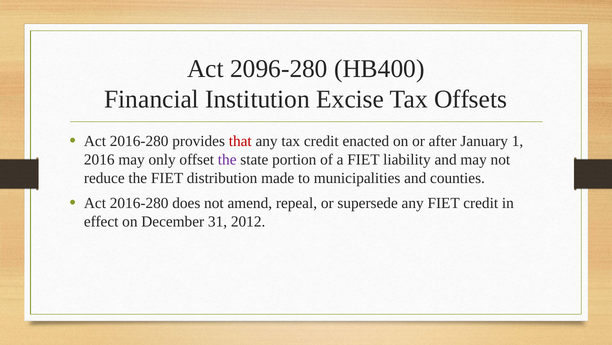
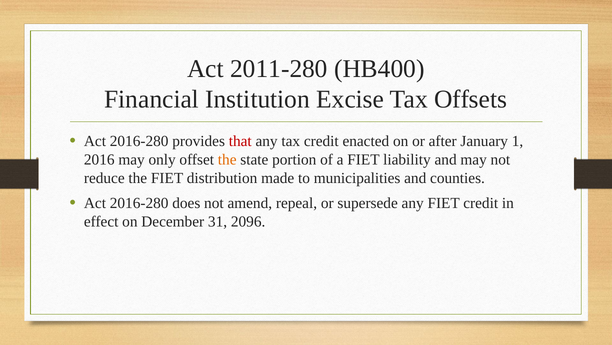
2096-280: 2096-280 -> 2011-280 (279, 69)
the colour: purple -> orange (227, 159)
2012: 2012 -> 2096 (248, 221)
